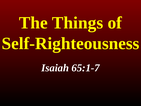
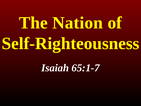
Things: Things -> Nation (78, 23)
